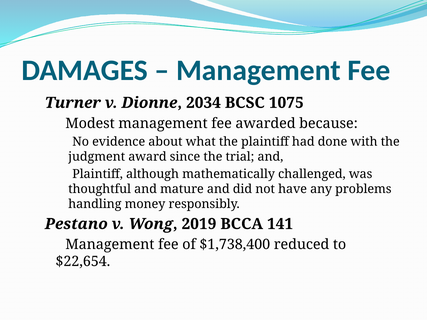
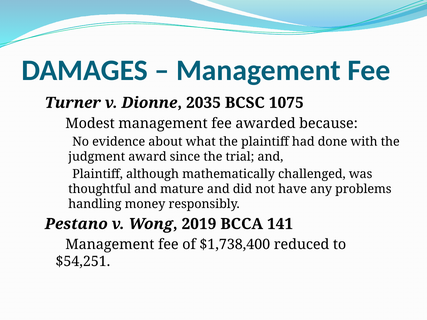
2034: 2034 -> 2035 (203, 103)
$22,654: $22,654 -> $54,251 (83, 262)
